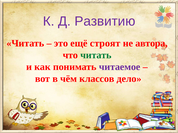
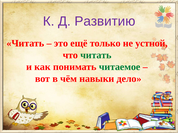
строят: строят -> только (105, 43)
автора: автора -> устной (152, 43)
читаемое colour: purple -> green (120, 67)
классов: классов -> навыки (97, 79)
